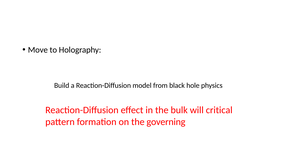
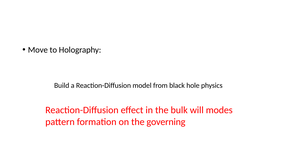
critical: critical -> modes (219, 110)
